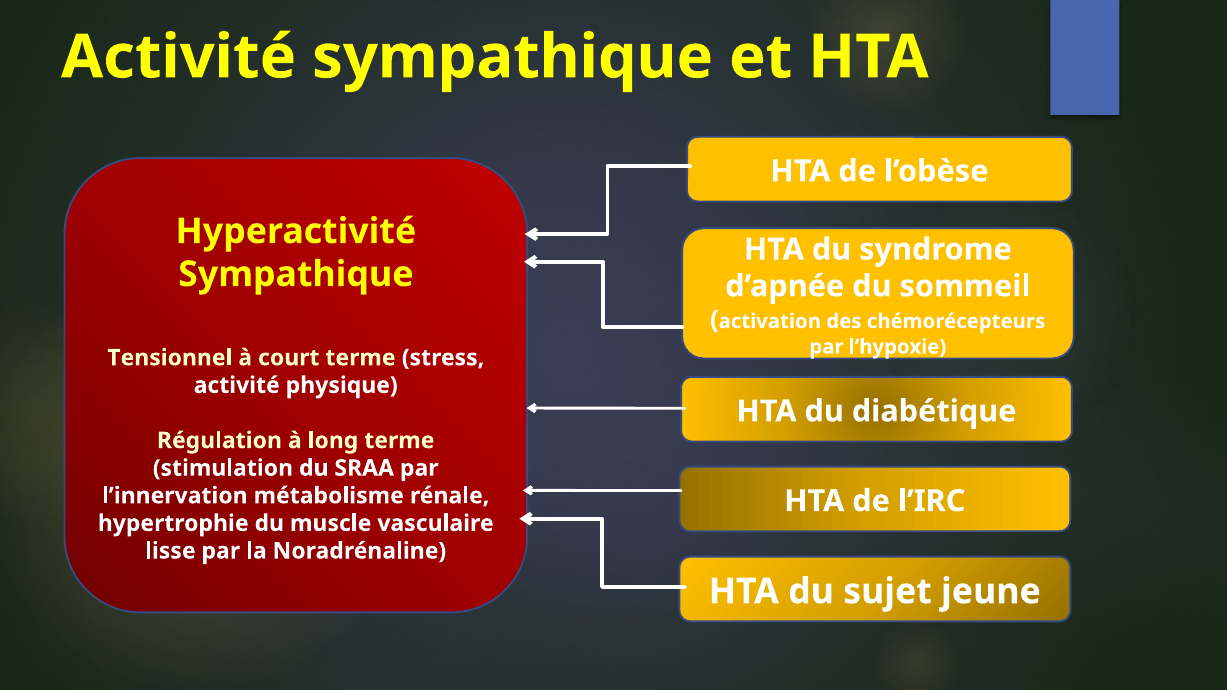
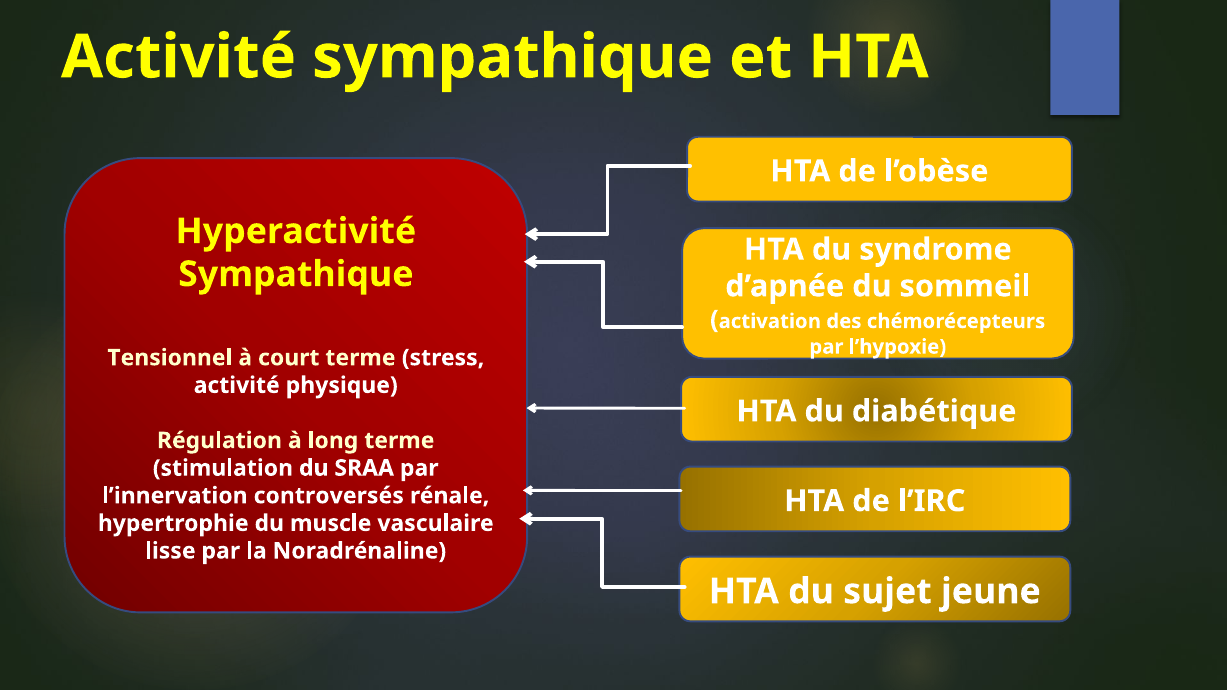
métabolisme: métabolisme -> controversés (329, 496)
